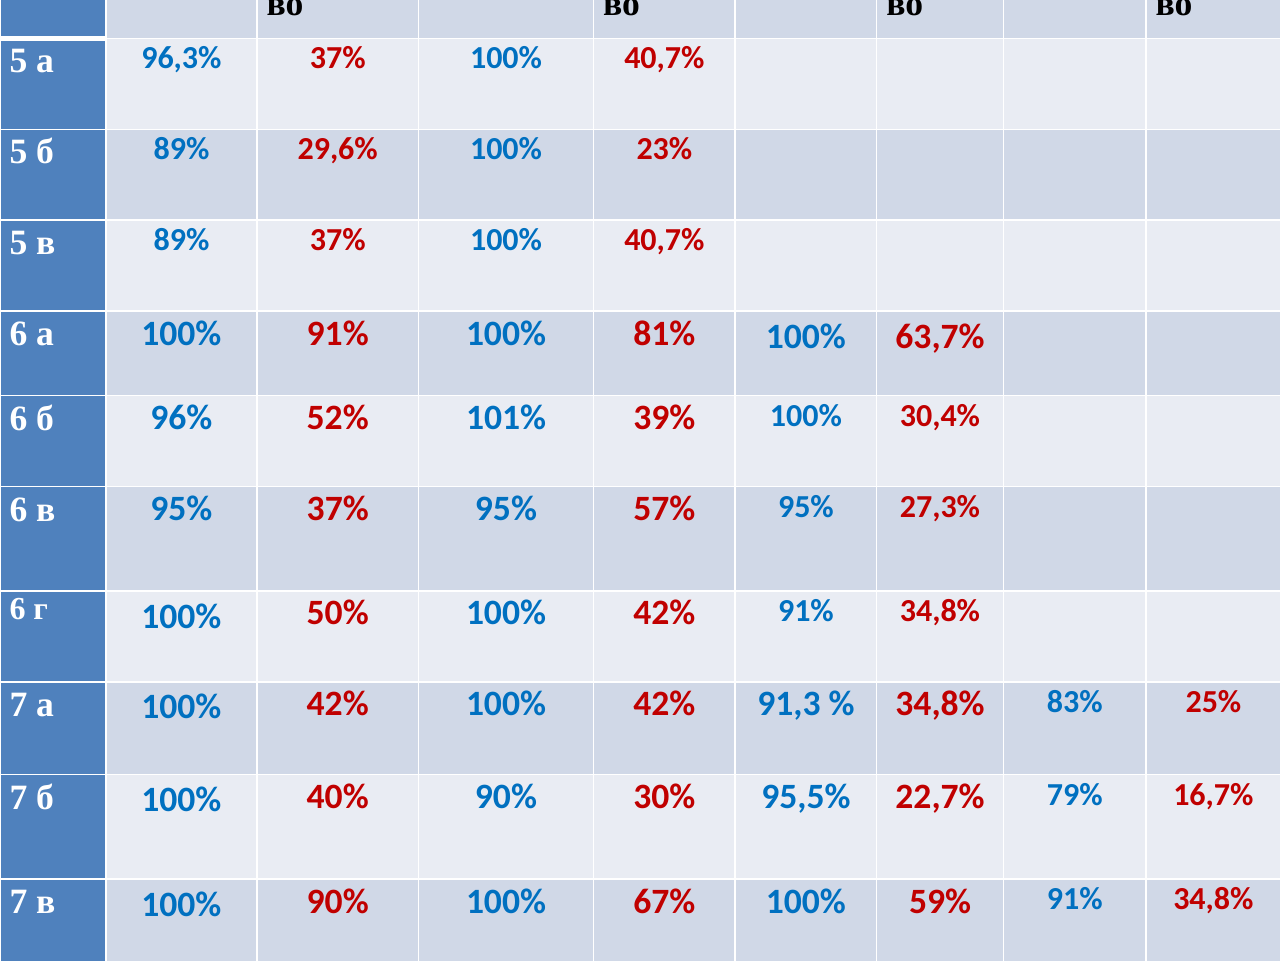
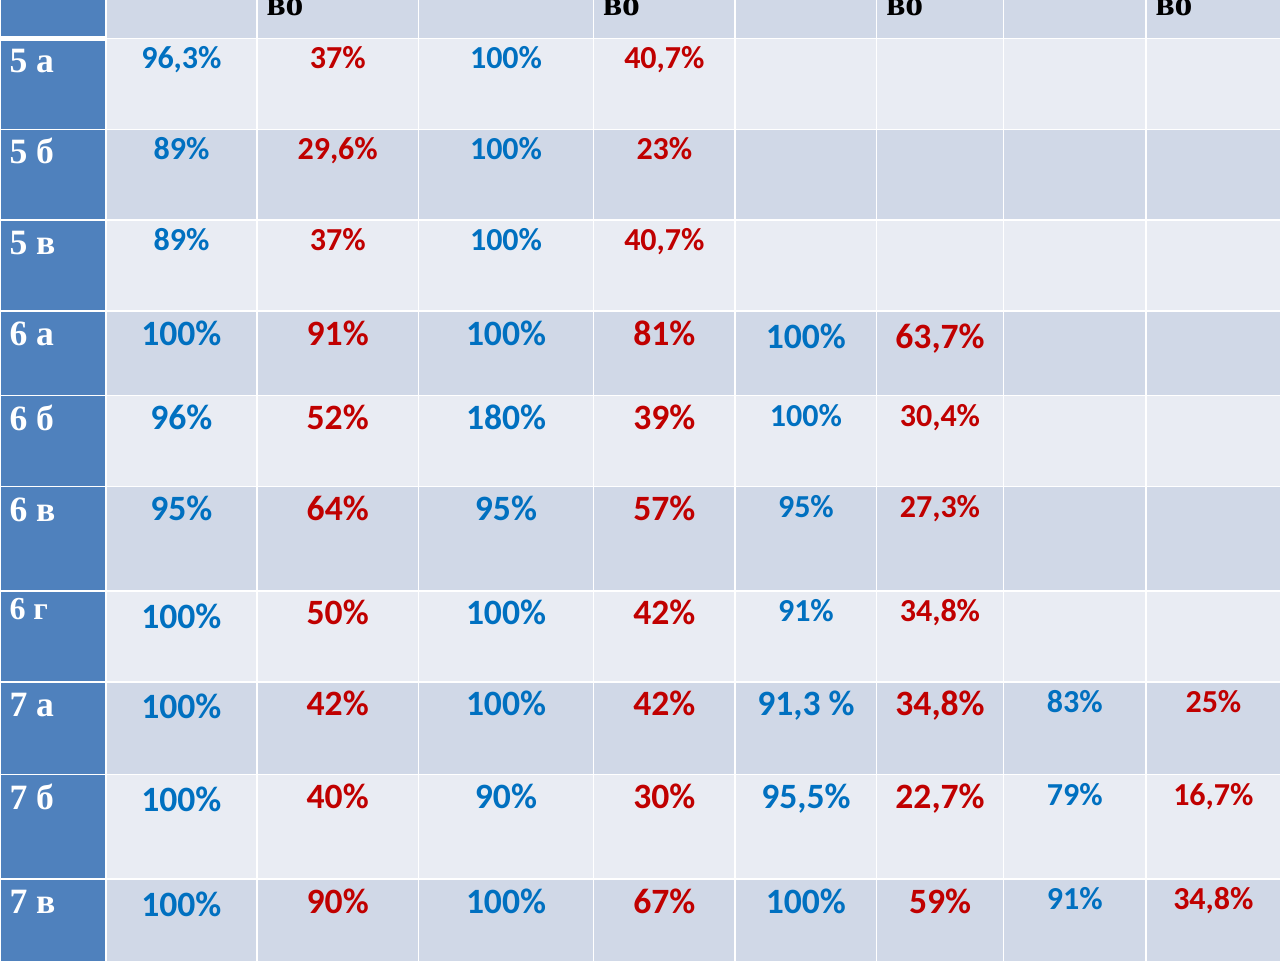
101%: 101% -> 180% (506, 418)
95% 37%: 37% -> 64% (338, 509)
